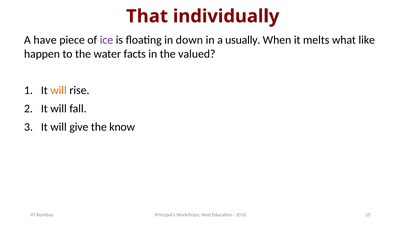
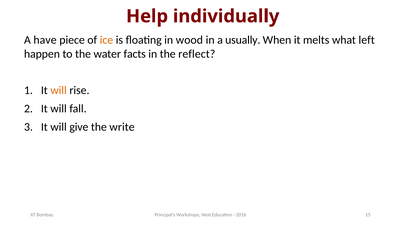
That: That -> Help (147, 16)
ice colour: purple -> orange (106, 40)
down: down -> wood (189, 40)
like: like -> left (367, 40)
valued: valued -> reflect (197, 54)
know: know -> write (122, 127)
